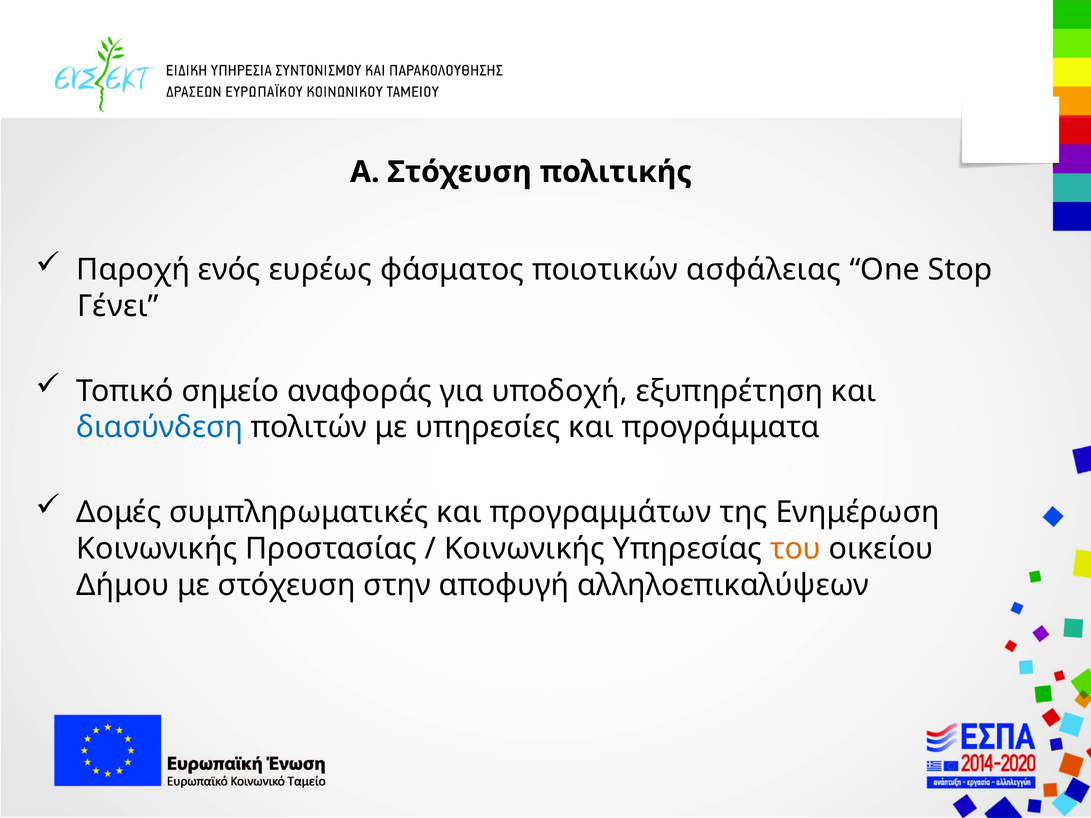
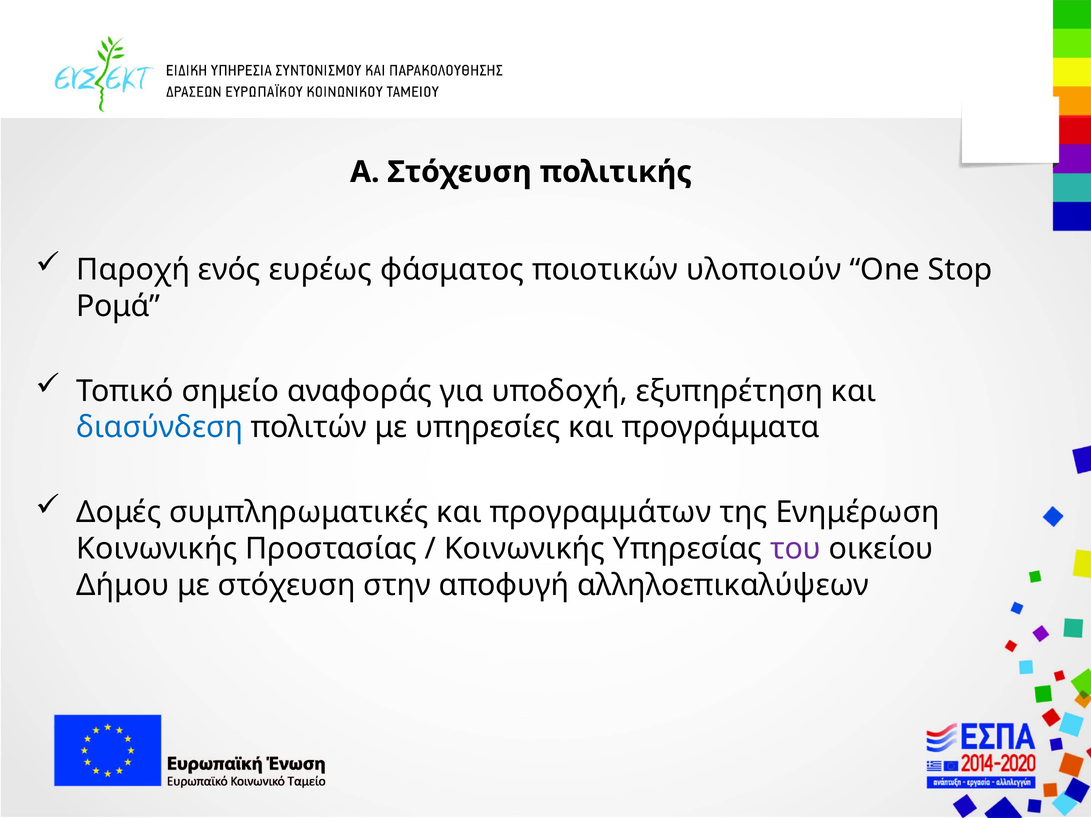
ασφάλειας: ασφάλειας -> υλοποιούν (764, 270)
Γένει: Γένει -> Ρομά (118, 306)
του colour: orange -> purple (795, 549)
